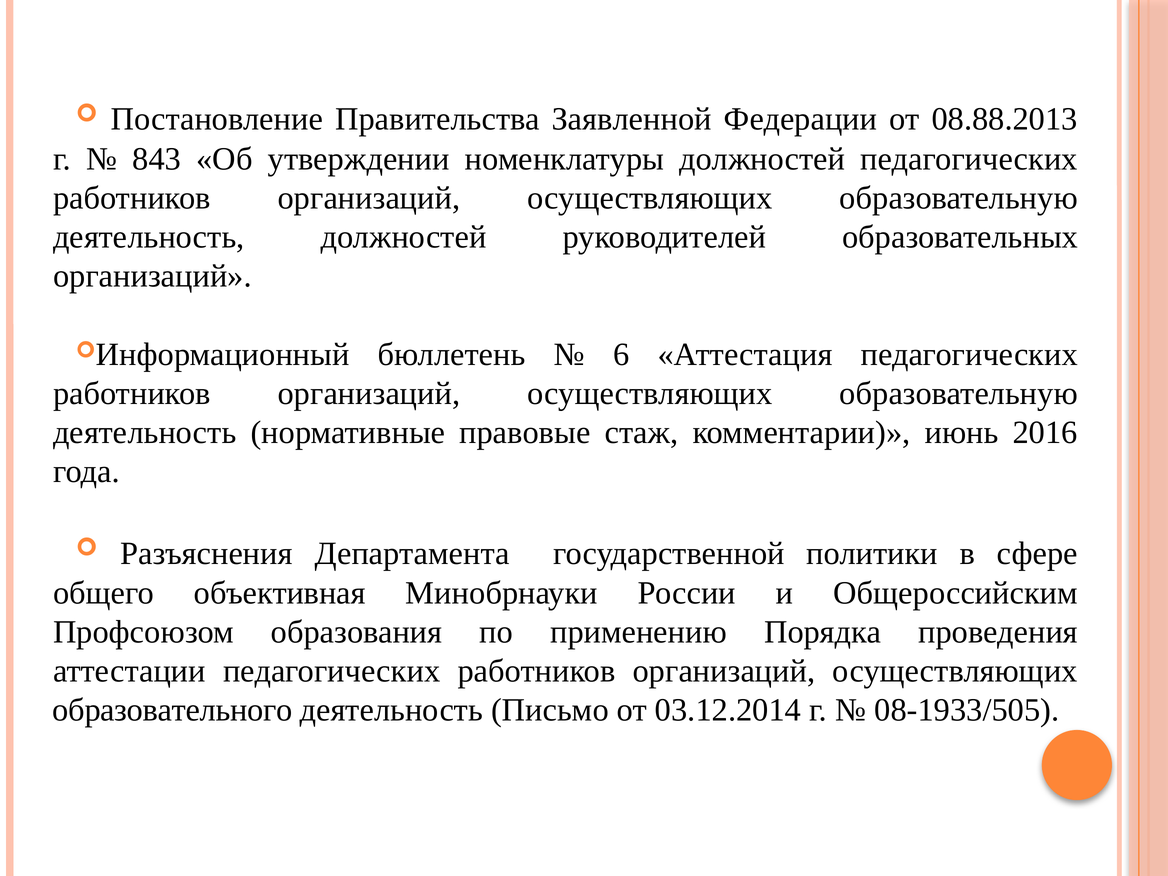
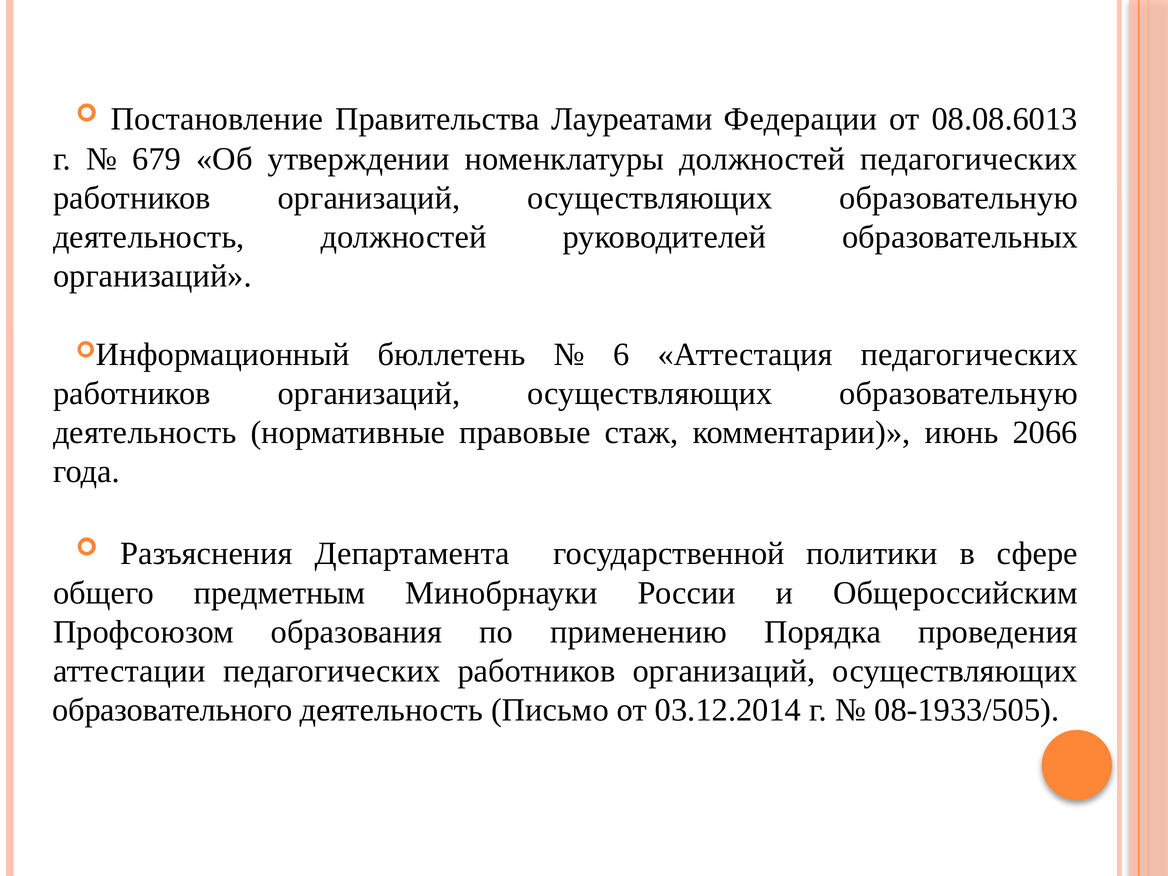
Заявленной: Заявленной -> Лауреатами (632, 119)
08.88.2013: 08.88.2013 -> 08.08.6013 (1005, 119)
843: 843 -> 679 (157, 159)
2016: 2016 -> 2066 (1045, 433)
объективная: объективная -> предметным (280, 593)
